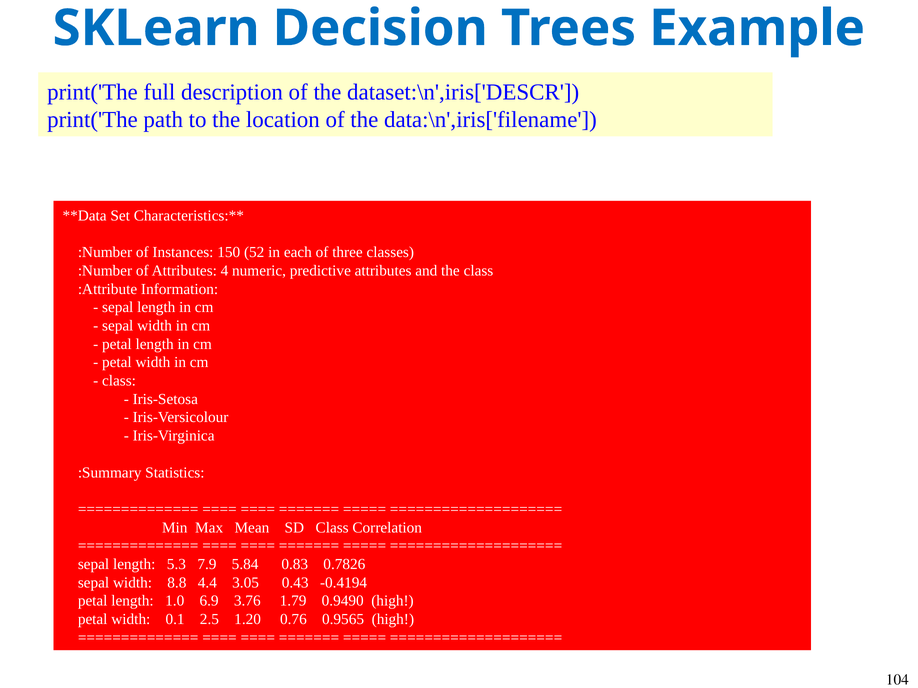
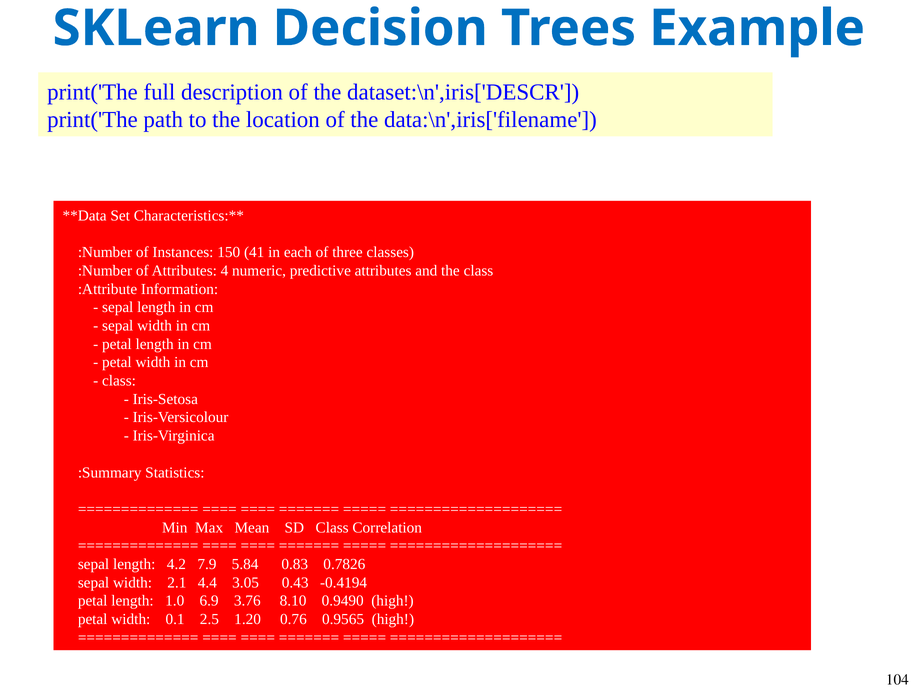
52: 52 -> 41 (254, 253)
5.3: 5.3 -> 4.2 (176, 565)
8.8: 8.8 -> 2.1 (177, 583)
1.79: 1.79 -> 8.10 (293, 601)
